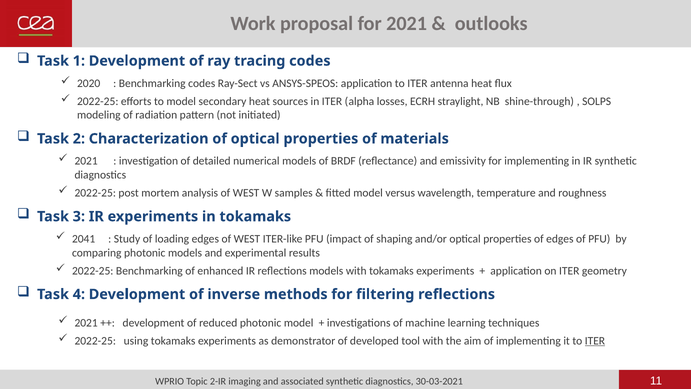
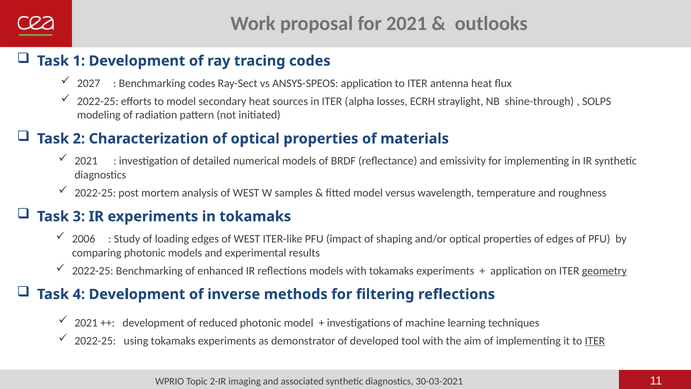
2020: 2020 -> 2027 (89, 83)
2041: 2041 -> 2006 (84, 239)
geometry underline: none -> present (604, 271)
